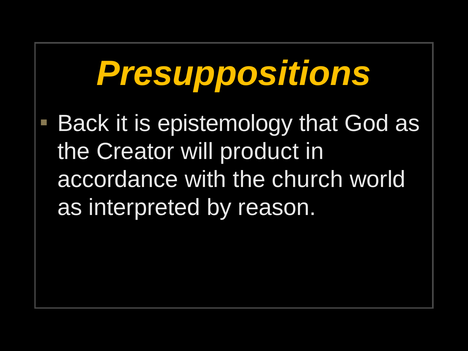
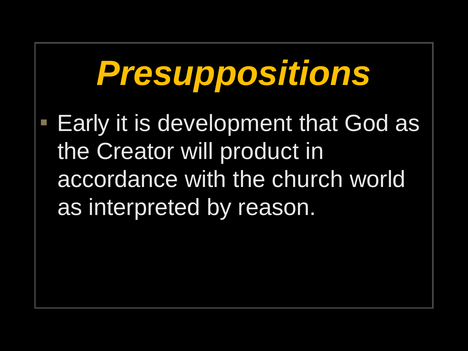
Back: Back -> Early (83, 123)
epistemology: epistemology -> development (225, 123)
